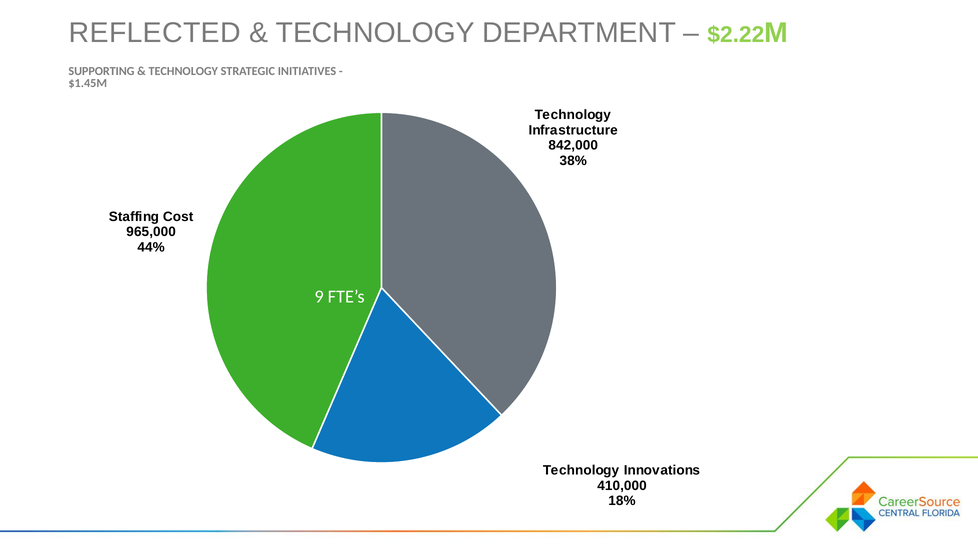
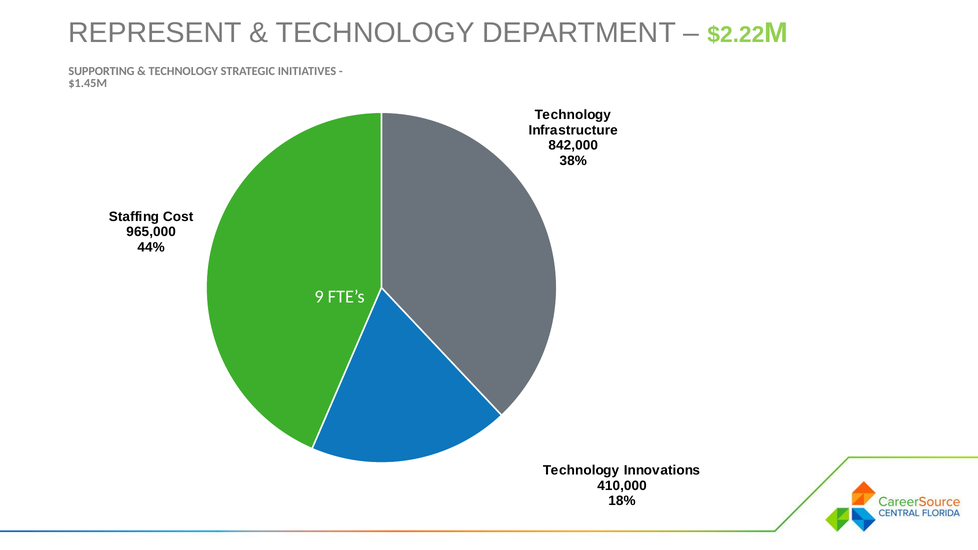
REFLECTED: REFLECTED -> REPRESENT (155, 33)
